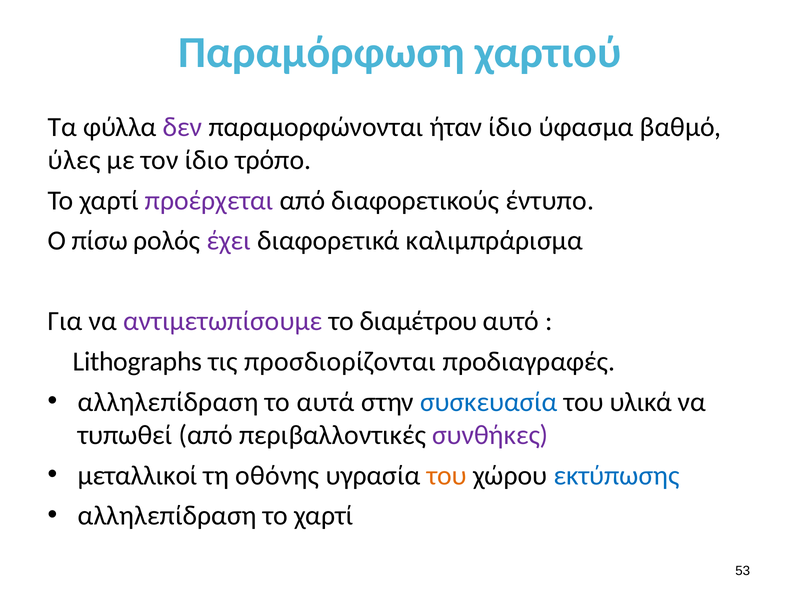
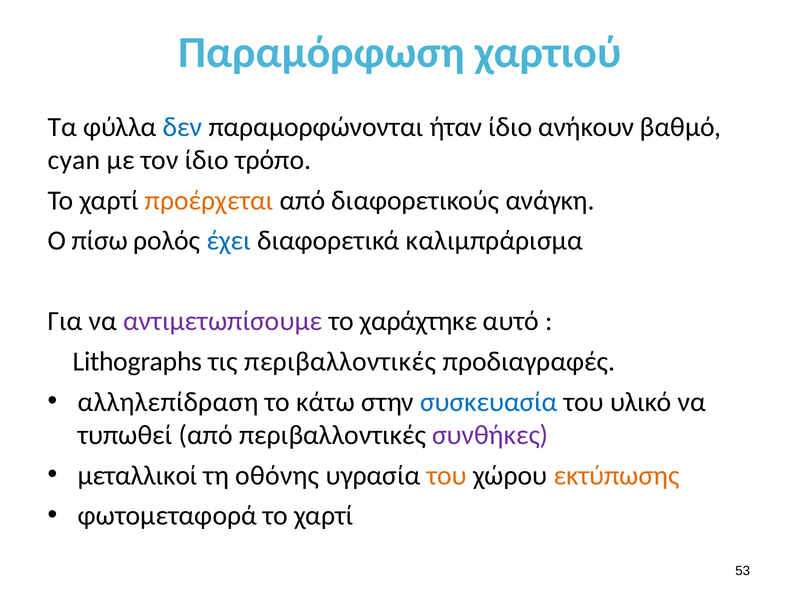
δεν colour: purple -> blue (183, 127)
ύφασμα: ύφασμα -> ανήκουν (586, 127)
ύλες: ύλες -> cyan (74, 160)
προέρχεται colour: purple -> orange (209, 201)
έντυπο: έντυπο -> ανάγκη (550, 201)
έχει colour: purple -> blue (229, 241)
διαμέτρου: διαμέτρου -> χαράχτηκε (418, 322)
τις προσδιορίζονται: προσδιορίζονται -> περιβαλλοντικές (340, 362)
αυτά: αυτά -> κάτω (326, 402)
υλικά: υλικά -> υλικό (641, 402)
εκτύπωσης colour: blue -> orange (617, 476)
αλληλεπίδραση: αλληλεπίδραση -> φωτομεταφορά (167, 516)
